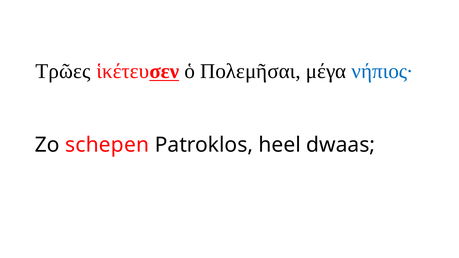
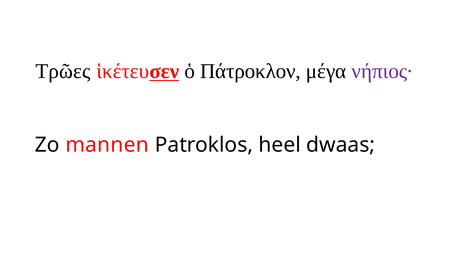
Πολεμῆσαι: Πολεμῆσαι -> Πάτροκλον (251, 71)
νήπιος· colour: blue -> purple (382, 71)
schepen: schepen -> mannen (107, 145)
